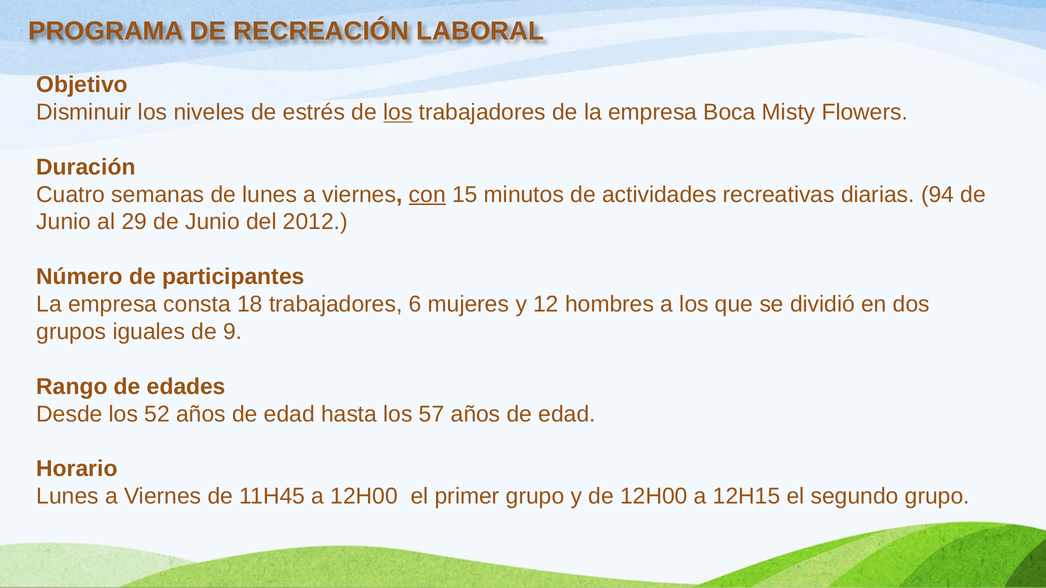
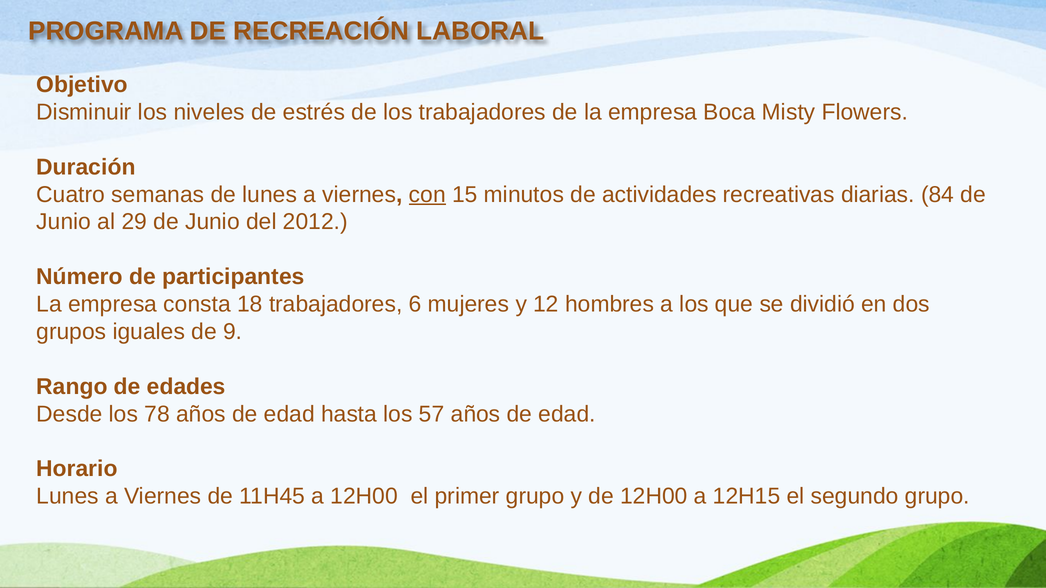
los underline: present -> none (398, 112)
94: 94 -> 84 (938, 195)
52: 52 -> 78 (157, 414)
